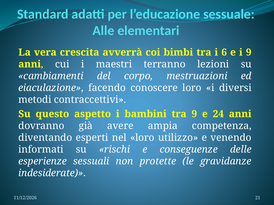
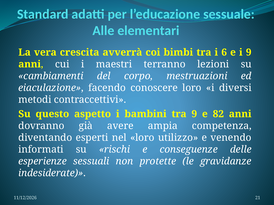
24: 24 -> 82 (218, 114)
